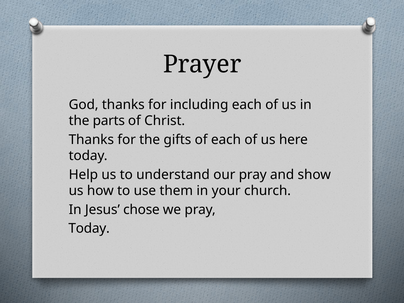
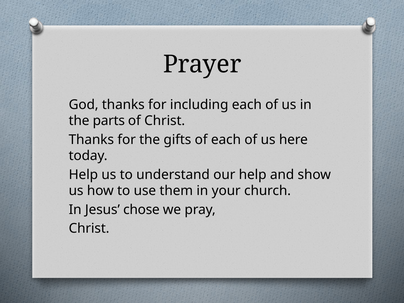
our pray: pray -> help (253, 175)
Today: Today -> Christ (89, 229)
